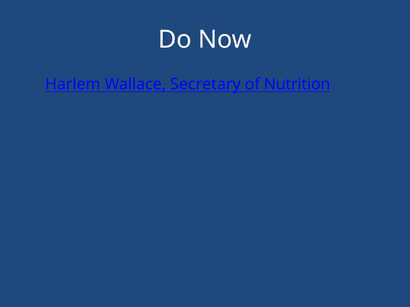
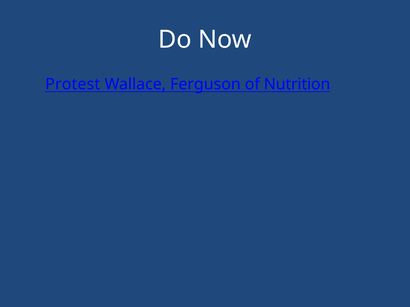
Harlem: Harlem -> Protest (73, 84)
Secretary: Secretary -> Ferguson (205, 84)
